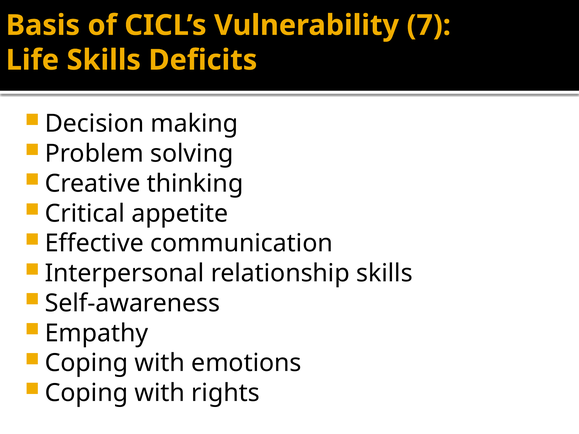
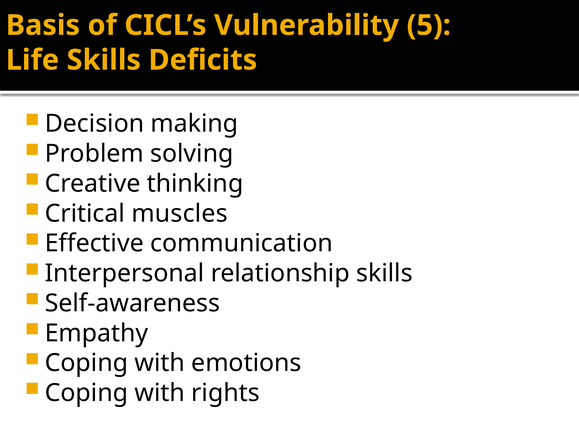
7: 7 -> 5 (429, 25)
appetite: appetite -> muscles (180, 214)
